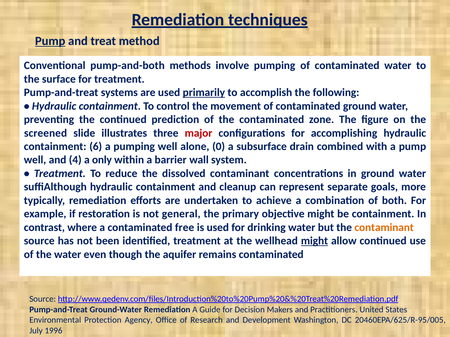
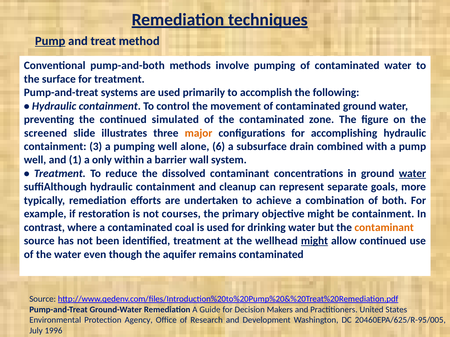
primarily underline: present -> none (204, 93)
prediction: prediction -> simulated (175, 120)
major colour: red -> orange (199, 133)
6: 6 -> 3 (96, 147)
0: 0 -> 6 (219, 147)
4: 4 -> 1 (75, 160)
water underline: none -> present (412, 174)
general: general -> courses (181, 214)
free: free -> coal (185, 228)
